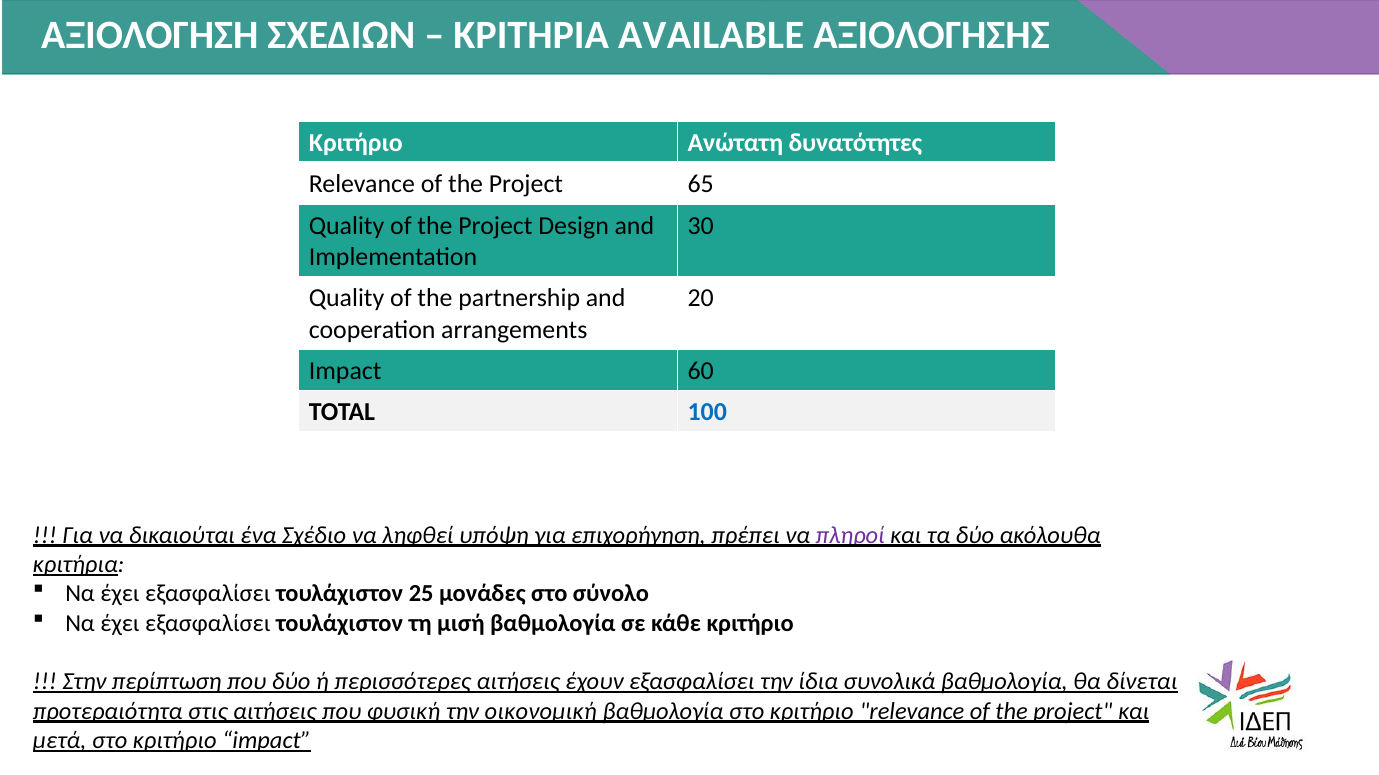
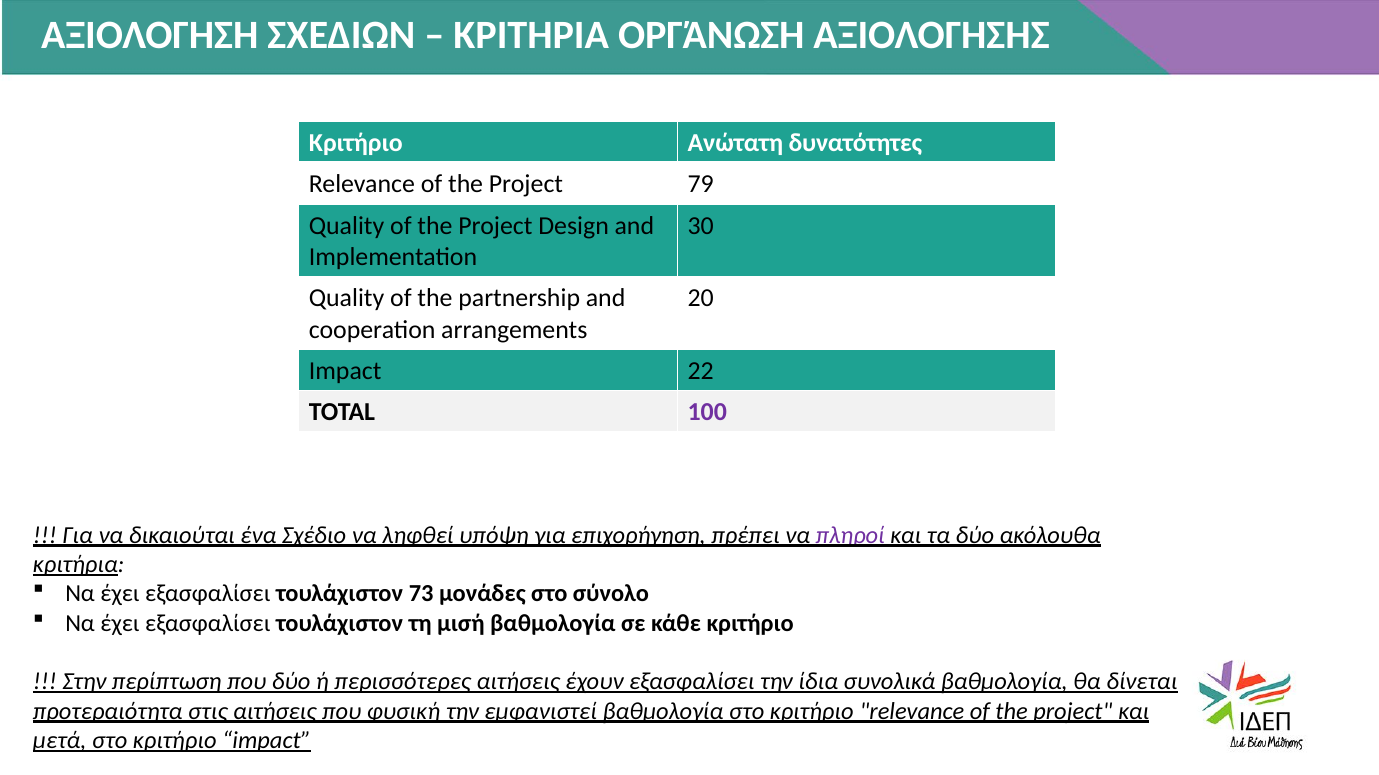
AVAILABLE: AVAILABLE -> ΟΡΓΆΝΩΣΗ (711, 35)
65: 65 -> 79 (701, 185)
60: 60 -> 22 (701, 371)
100 colour: blue -> purple (707, 412)
25: 25 -> 73 (421, 594)
οικονομική: οικονομική -> εμφανιστεί (541, 712)
